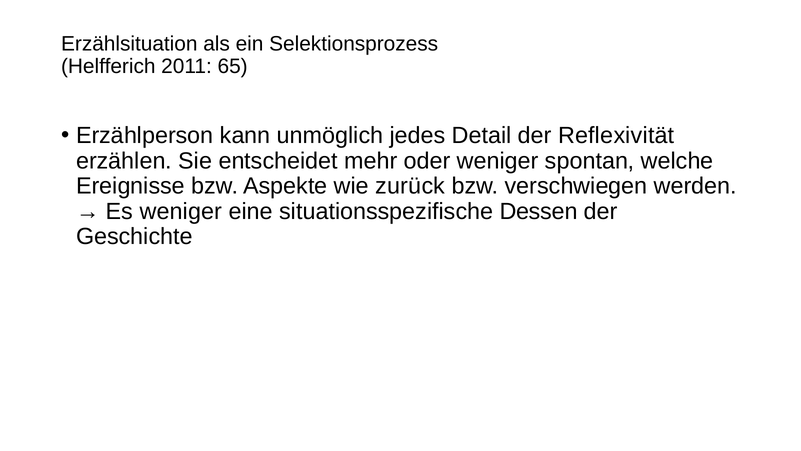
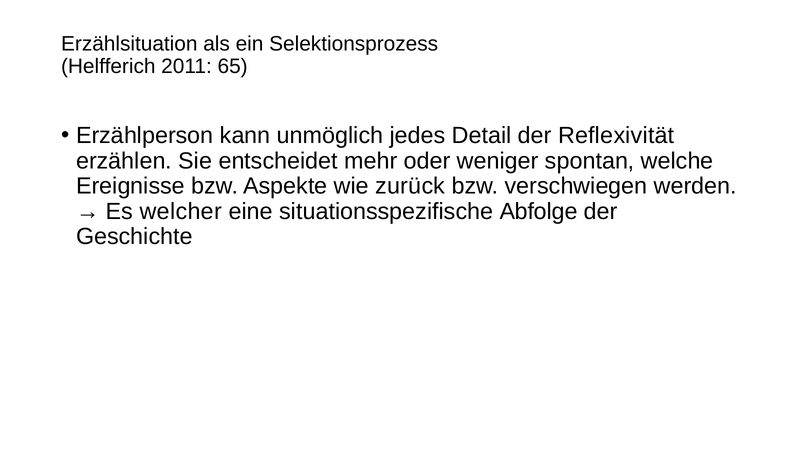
Es weniger: weniger -> welcher (181, 211)
Dessen: Dessen -> Abfolge (539, 211)
